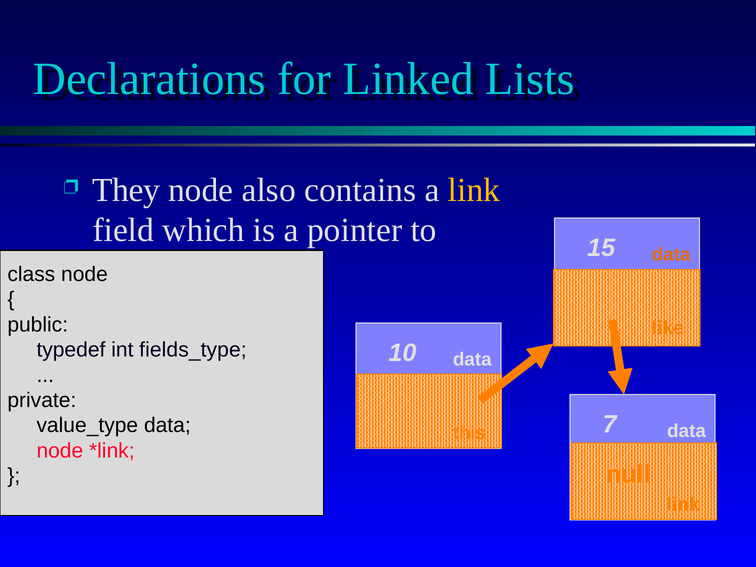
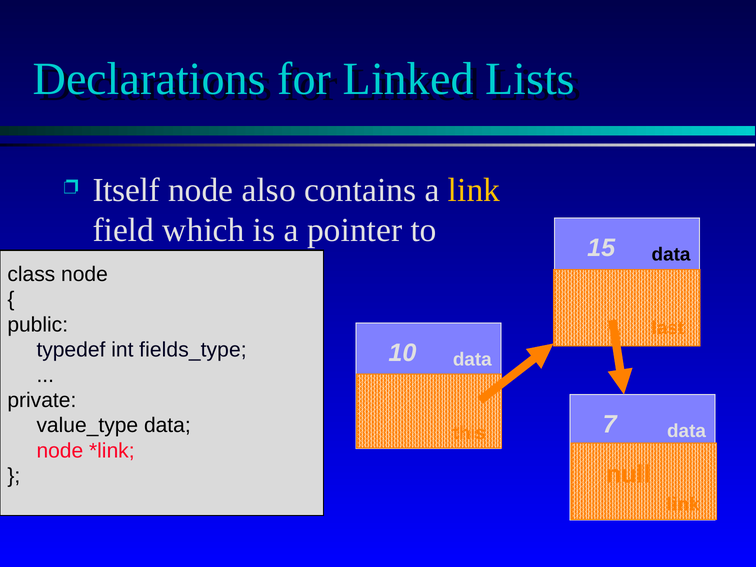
They: They -> Itself (126, 190)
data colour: orange -> black (671, 254)
like: like -> last (668, 328)
